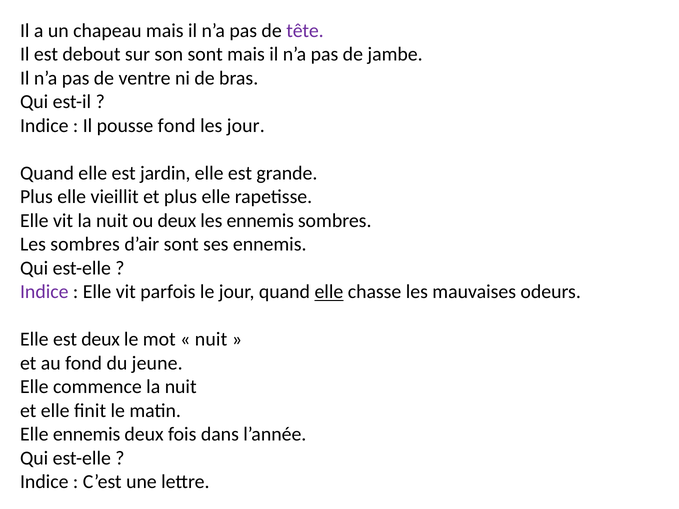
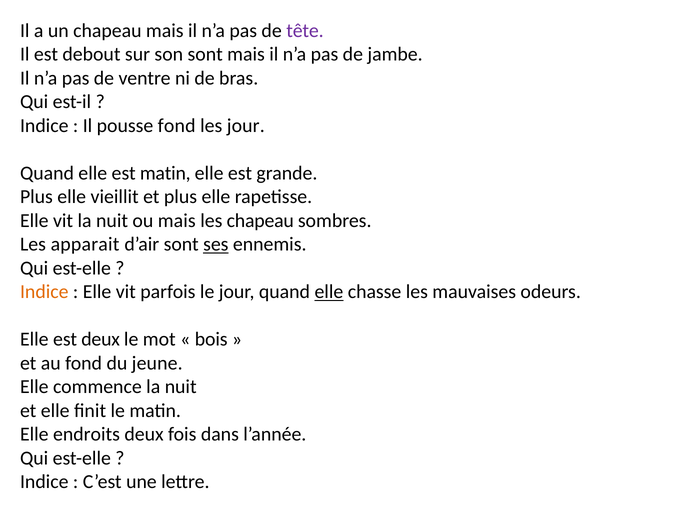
est jardin: jardin -> matin (165, 173)
ou deux: deux -> mais (177, 221)
les ennemis: ennemis -> chapeau (260, 221)
Les sombres: sombres -> apparait (85, 244)
ses underline: none -> present (216, 244)
Indice colour: purple -> orange (44, 292)
nuit: nuit -> bois (211, 340)
Elle ennemis: ennemis -> endroits (86, 435)
